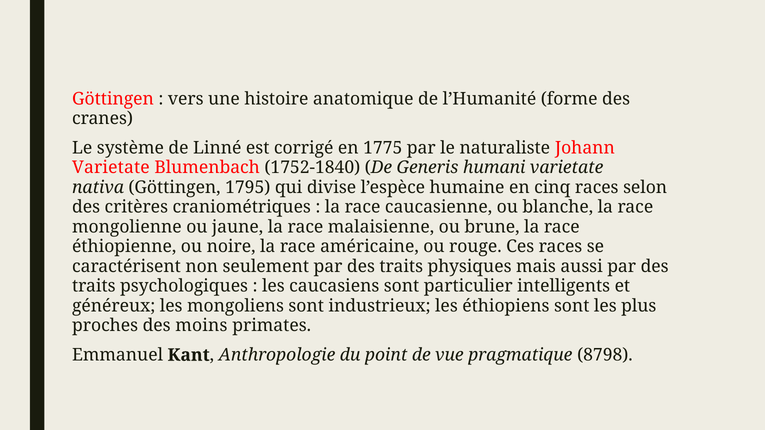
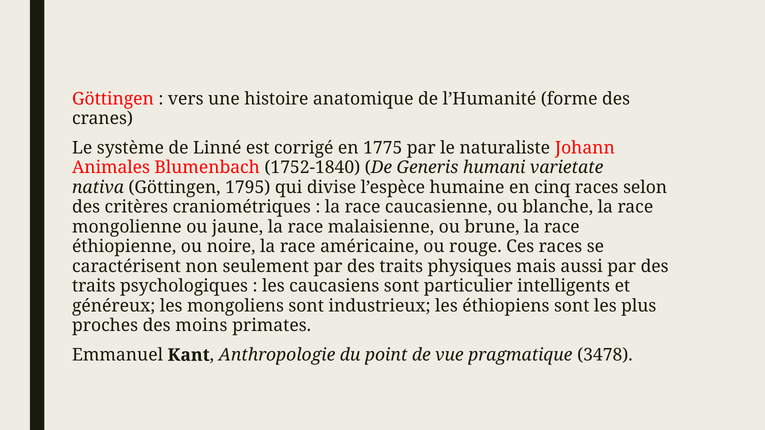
Varietate: Varietate -> Animales (111, 168)
8798: 8798 -> 3478 (605, 355)
